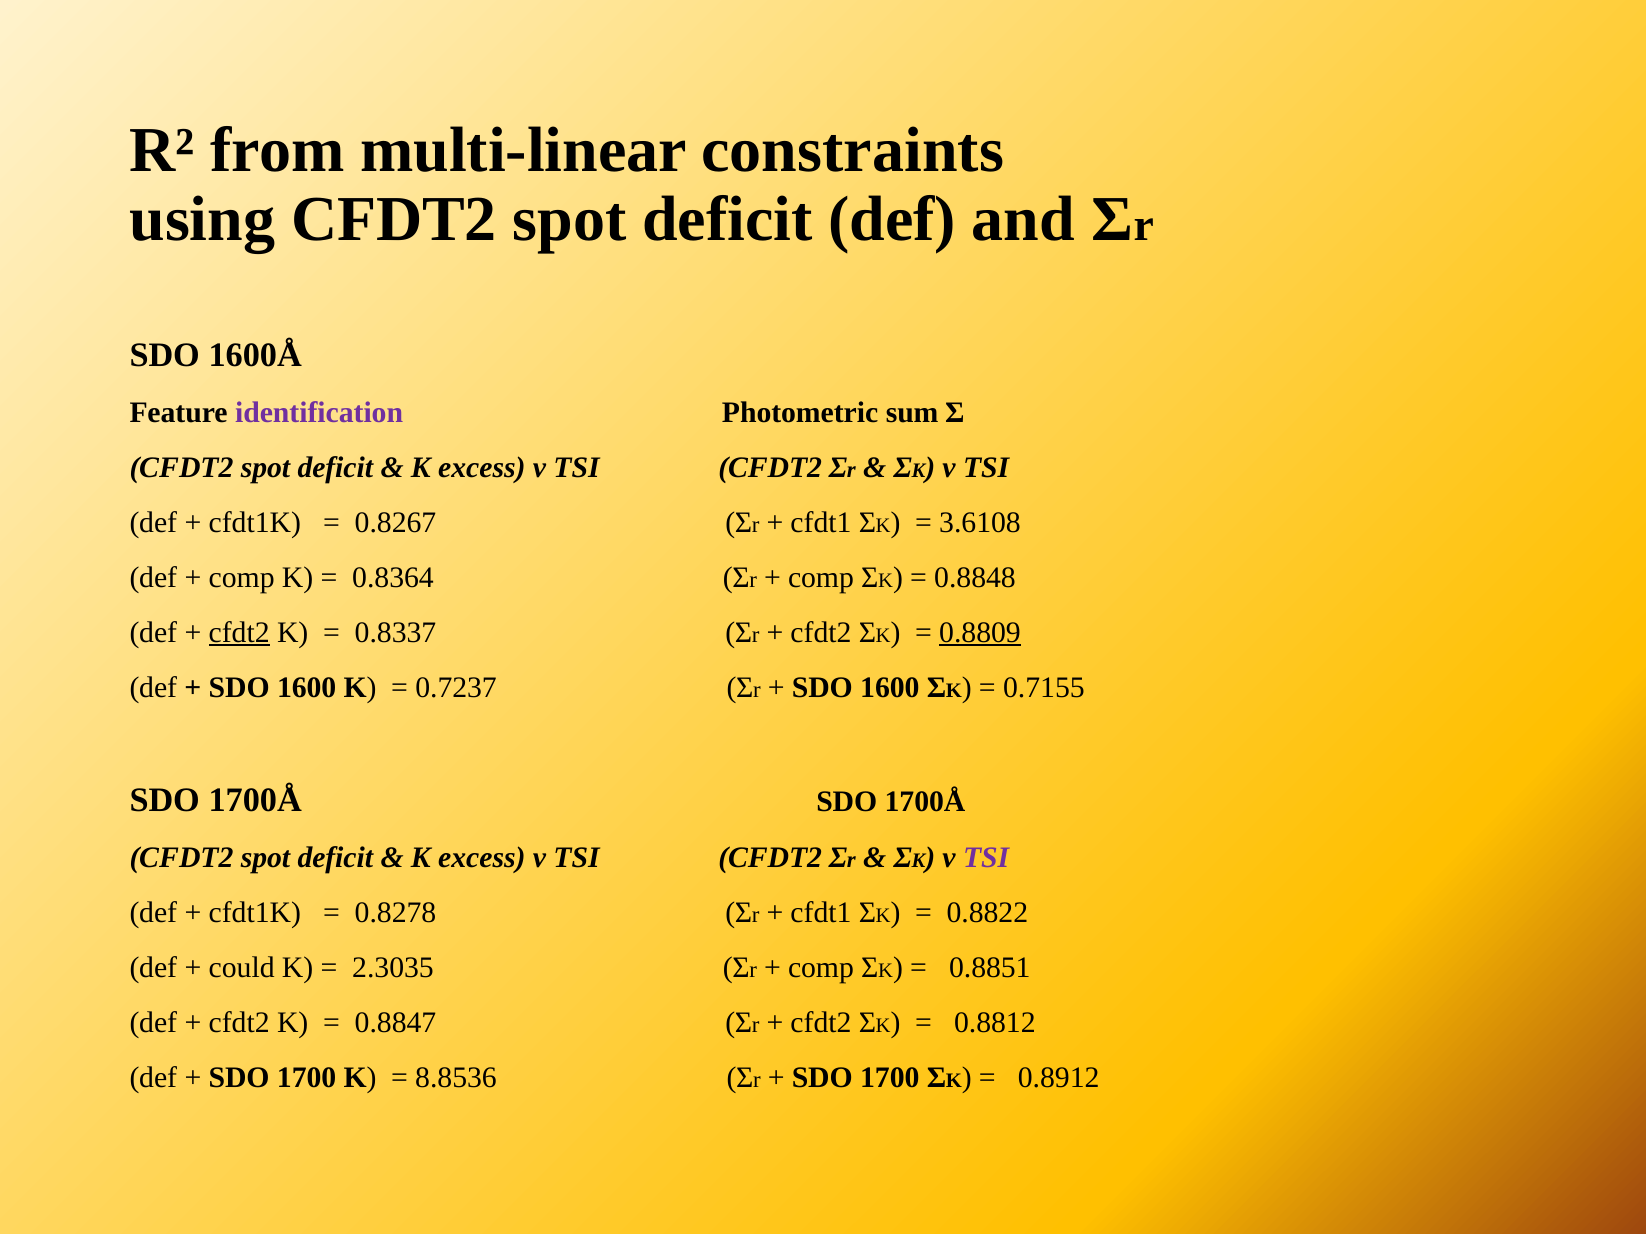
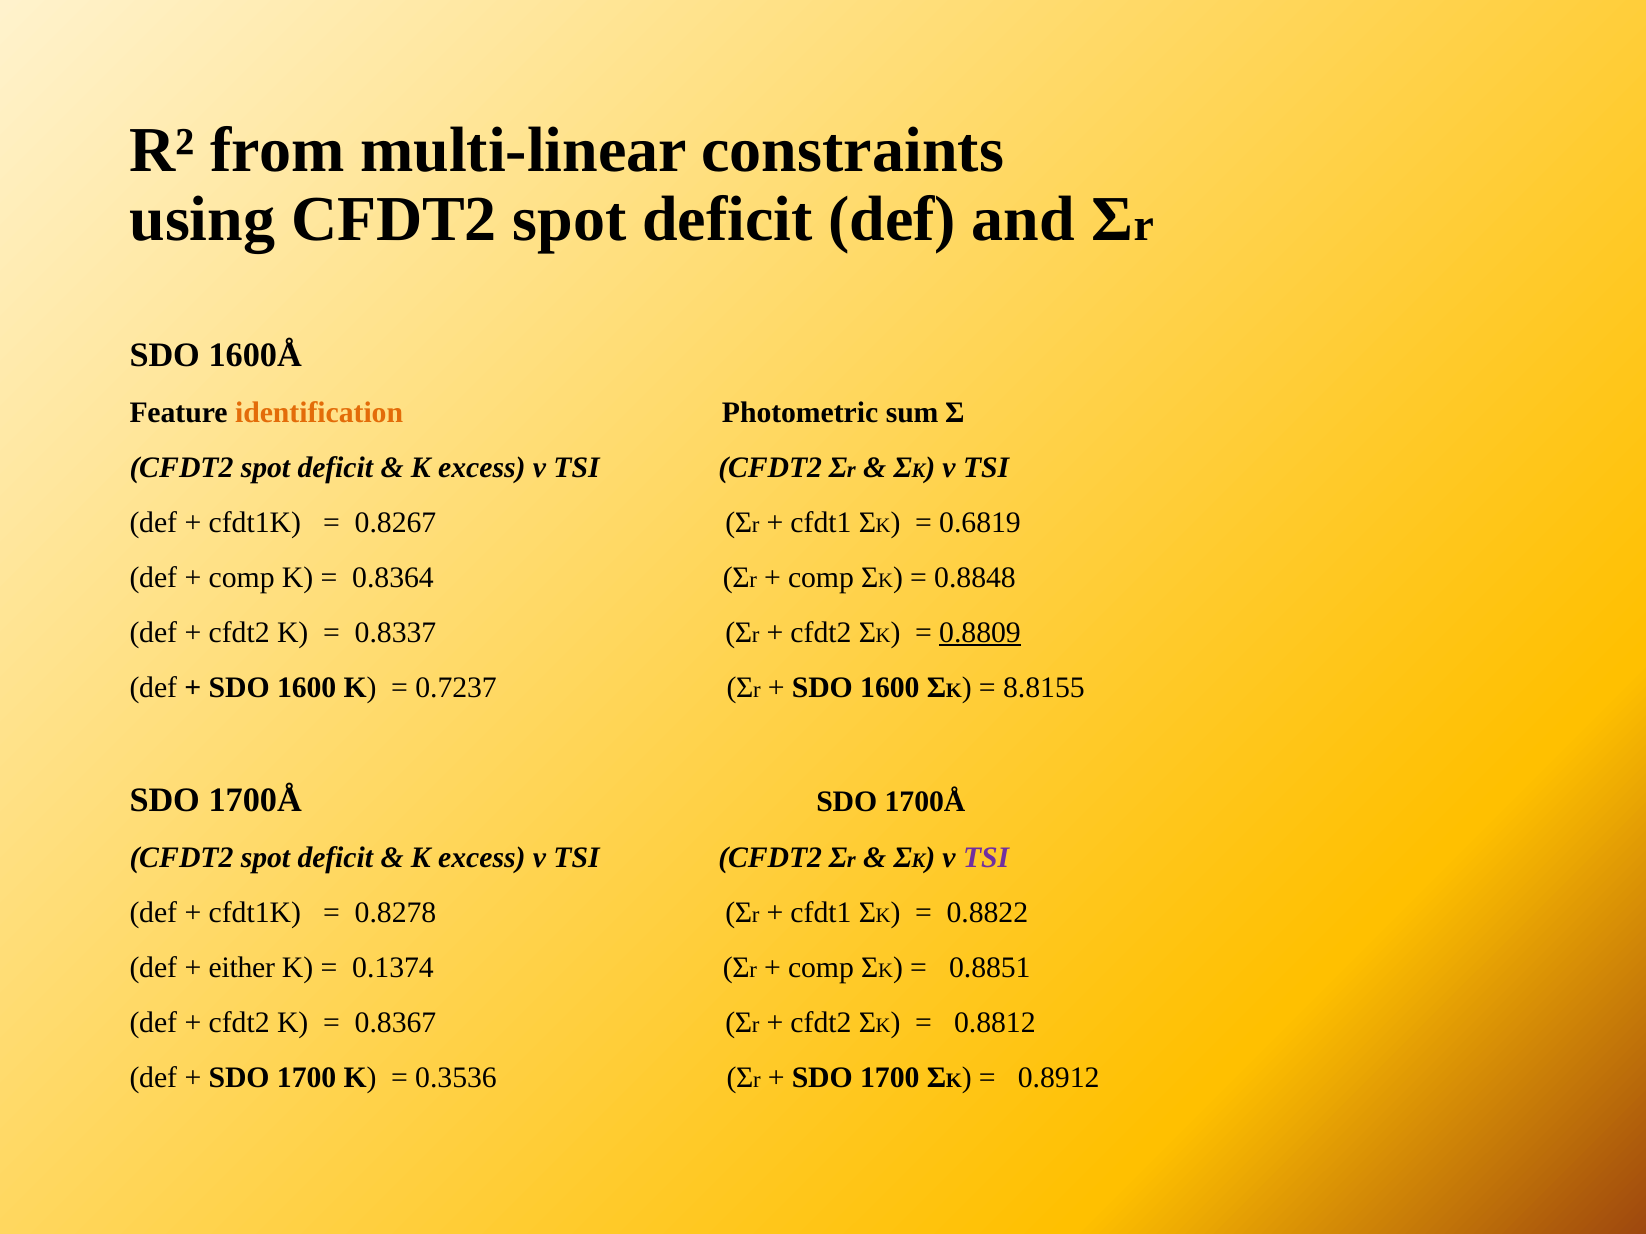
identification colour: purple -> orange (319, 413)
3.6108: 3.6108 -> 0.6819 (980, 523)
cfdt2 underline: present -> none (239, 633)
0.7155: 0.7155 -> 8.8155 (1044, 688)
could: could -> either (242, 968)
2.3035: 2.3035 -> 0.1374 (393, 968)
0.8847: 0.8847 -> 0.8367 (396, 1023)
8.8536: 8.8536 -> 0.3536 (456, 1078)
